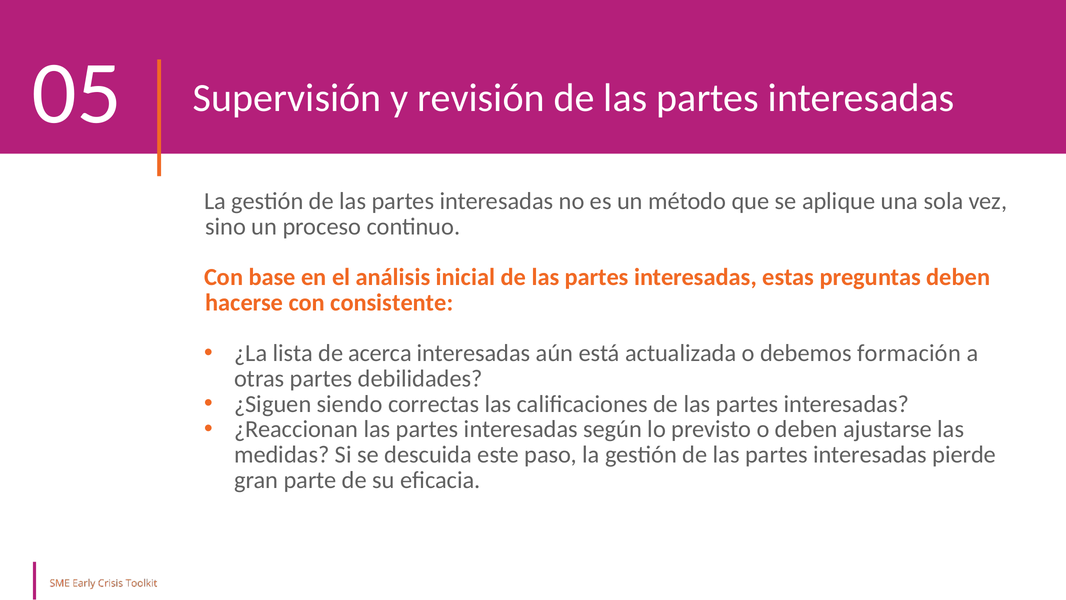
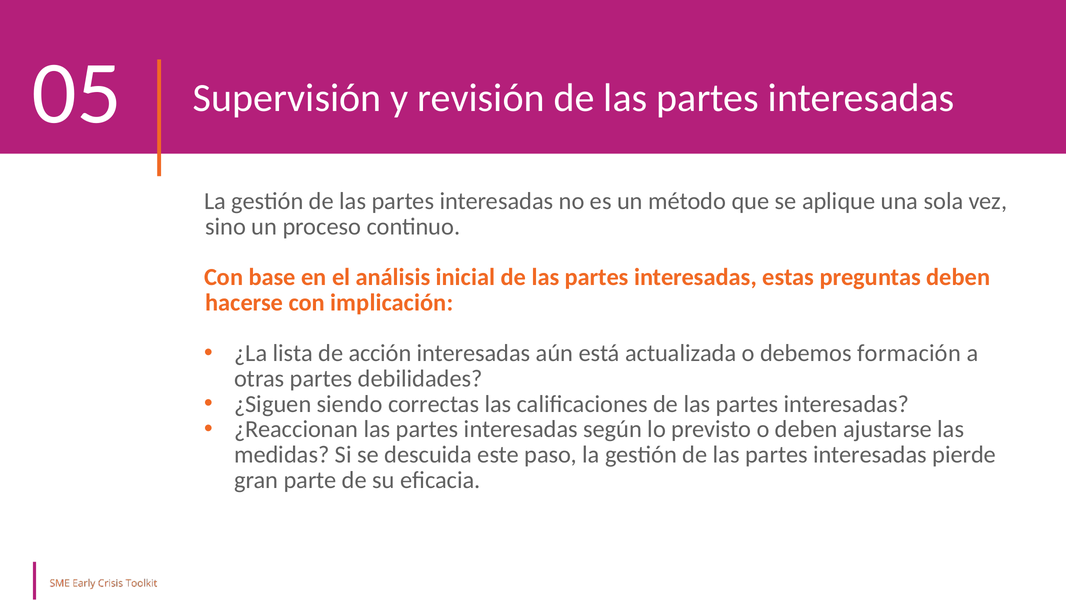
consistente: consistente -> implicación (392, 302)
acerca: acerca -> acción (380, 353)
